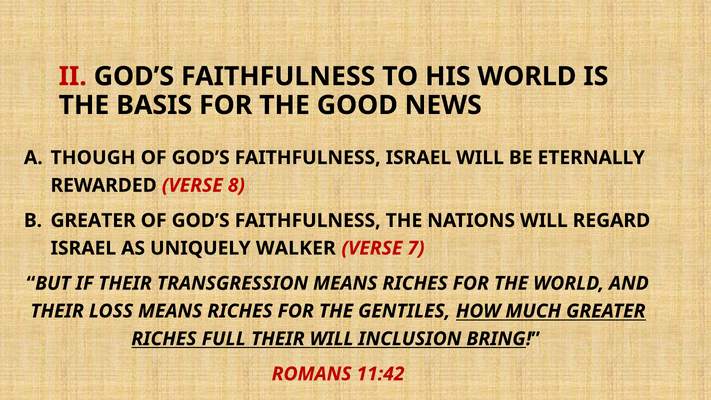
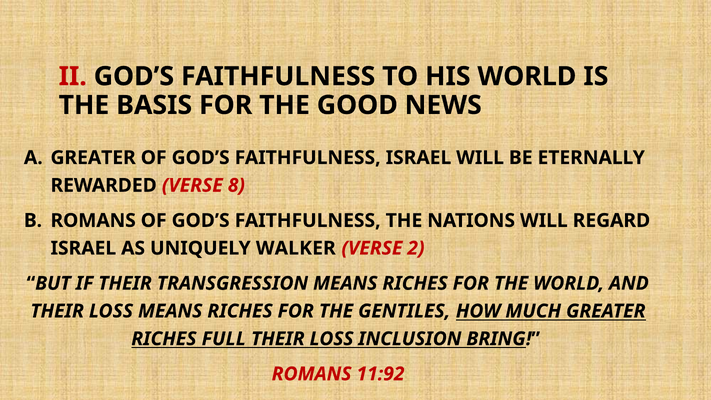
THOUGH: THOUGH -> GREATER (93, 158)
GREATER: GREATER -> ROMANS (93, 221)
7: 7 -> 2 (416, 248)
WILL: WILL -> LOSS (332, 339)
11:42: 11:42 -> 11:92 (381, 374)
